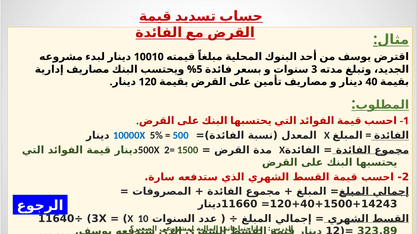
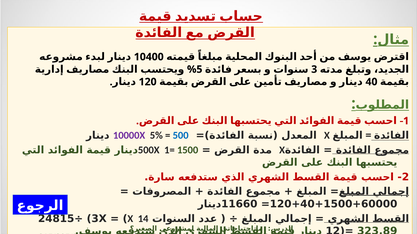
10010: 10010 -> 10400 (149, 57)
10000X colour: blue -> purple (129, 136)
2=: 2= -> 1= (169, 150)
14243: 14243 -> 60000 (379, 205)
11640÷: 11640÷ -> 24815÷ (61, 219)
10: 10 -> 14 (143, 219)
